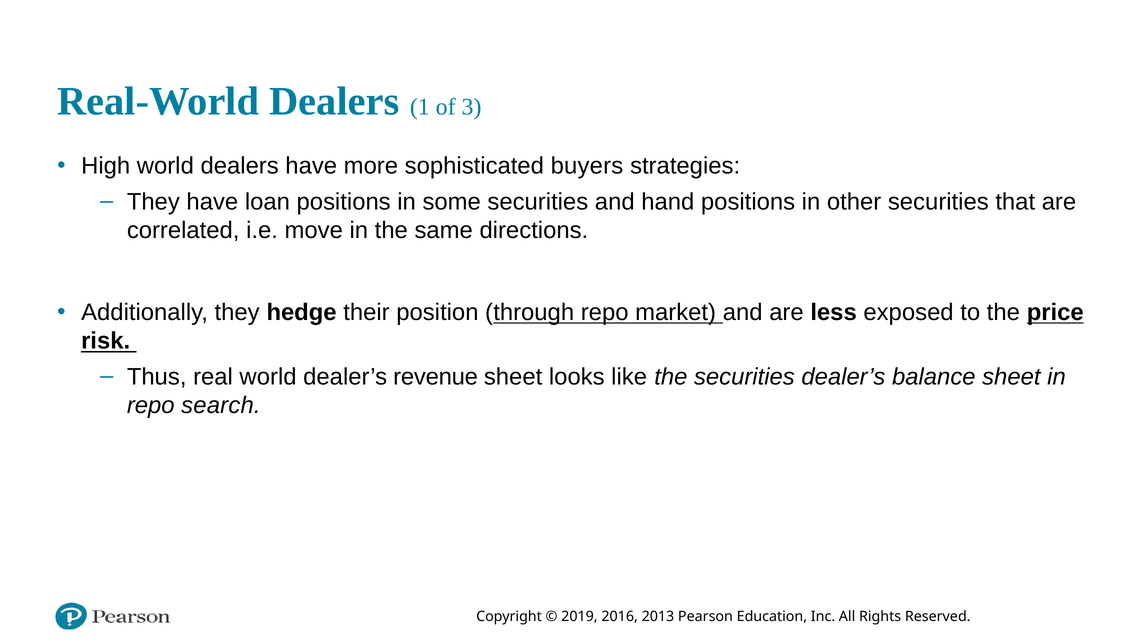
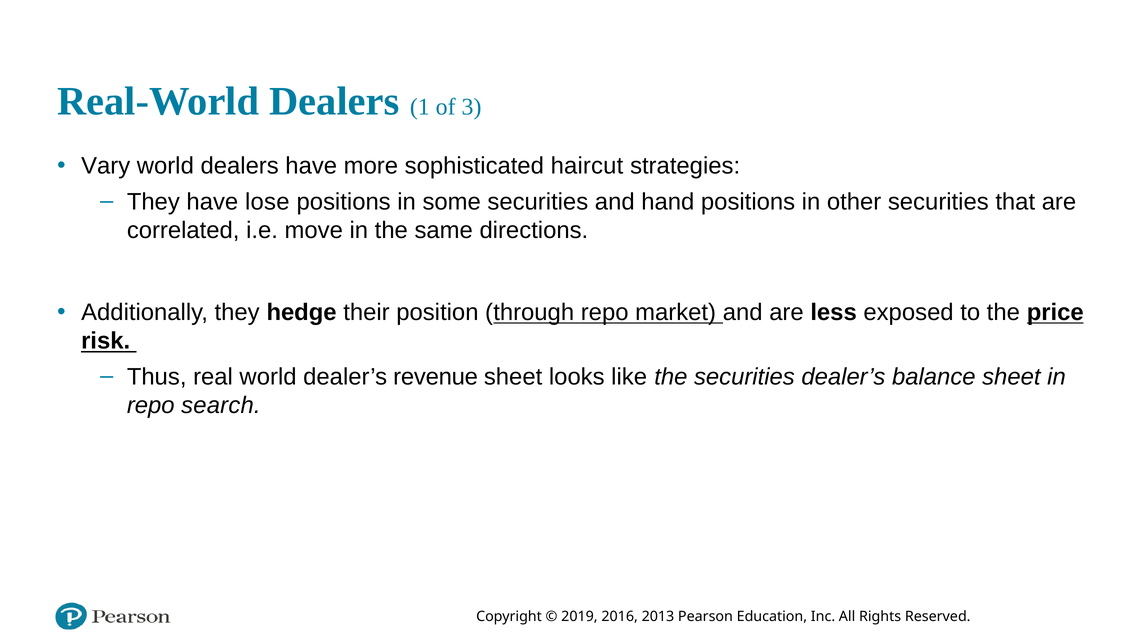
High: High -> Vary (106, 166)
buyers: buyers -> haircut (587, 166)
loan: loan -> lose (267, 202)
